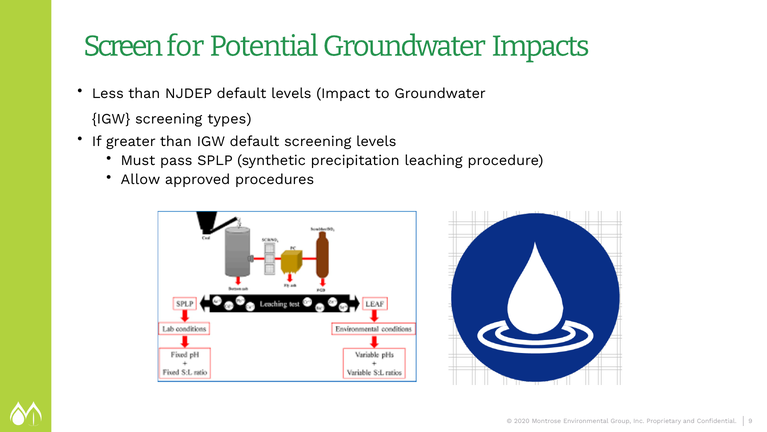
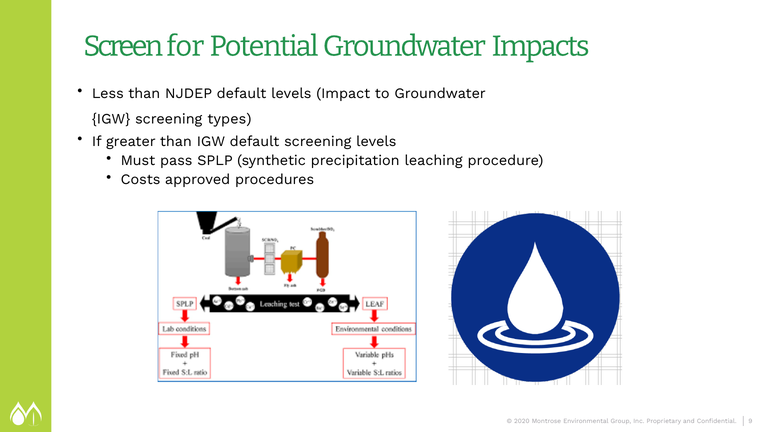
Allow: Allow -> Costs (141, 179)
